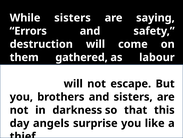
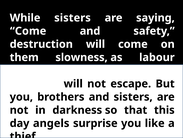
Errors: Errors -> Come (28, 31)
gathered: gathered -> slowness (82, 57)
